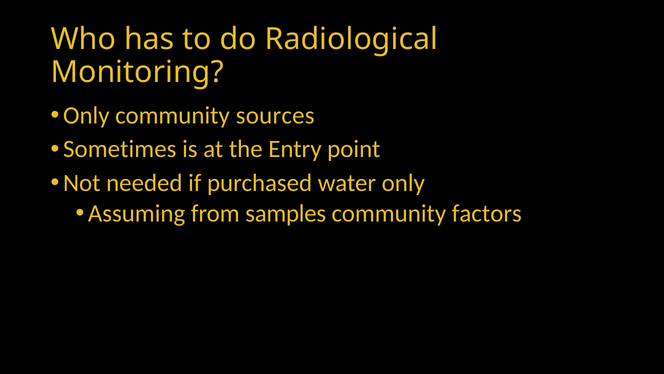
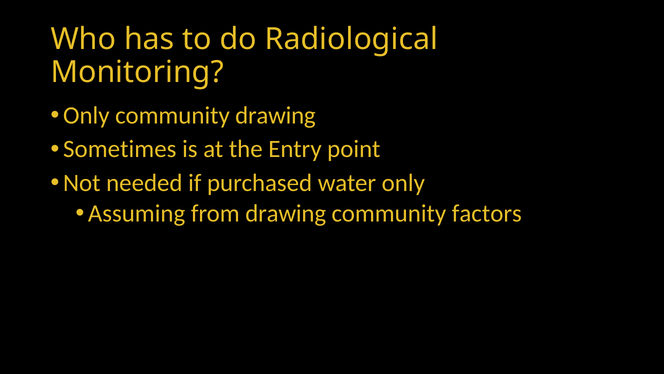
community sources: sources -> drawing (275, 115)
from samples: samples -> drawing (286, 213)
